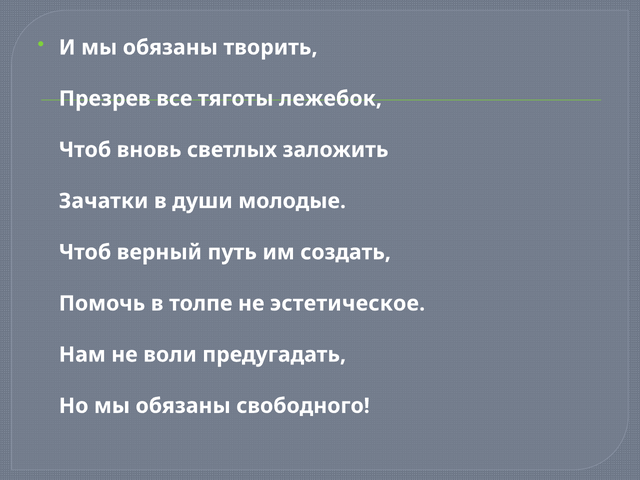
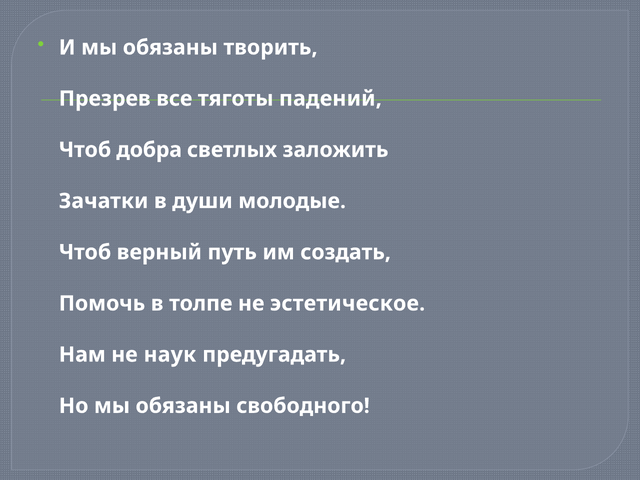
лежебок: лежебок -> падений (330, 99)
вновь: вновь -> добра (149, 150)
воли: воли -> наук (170, 355)
